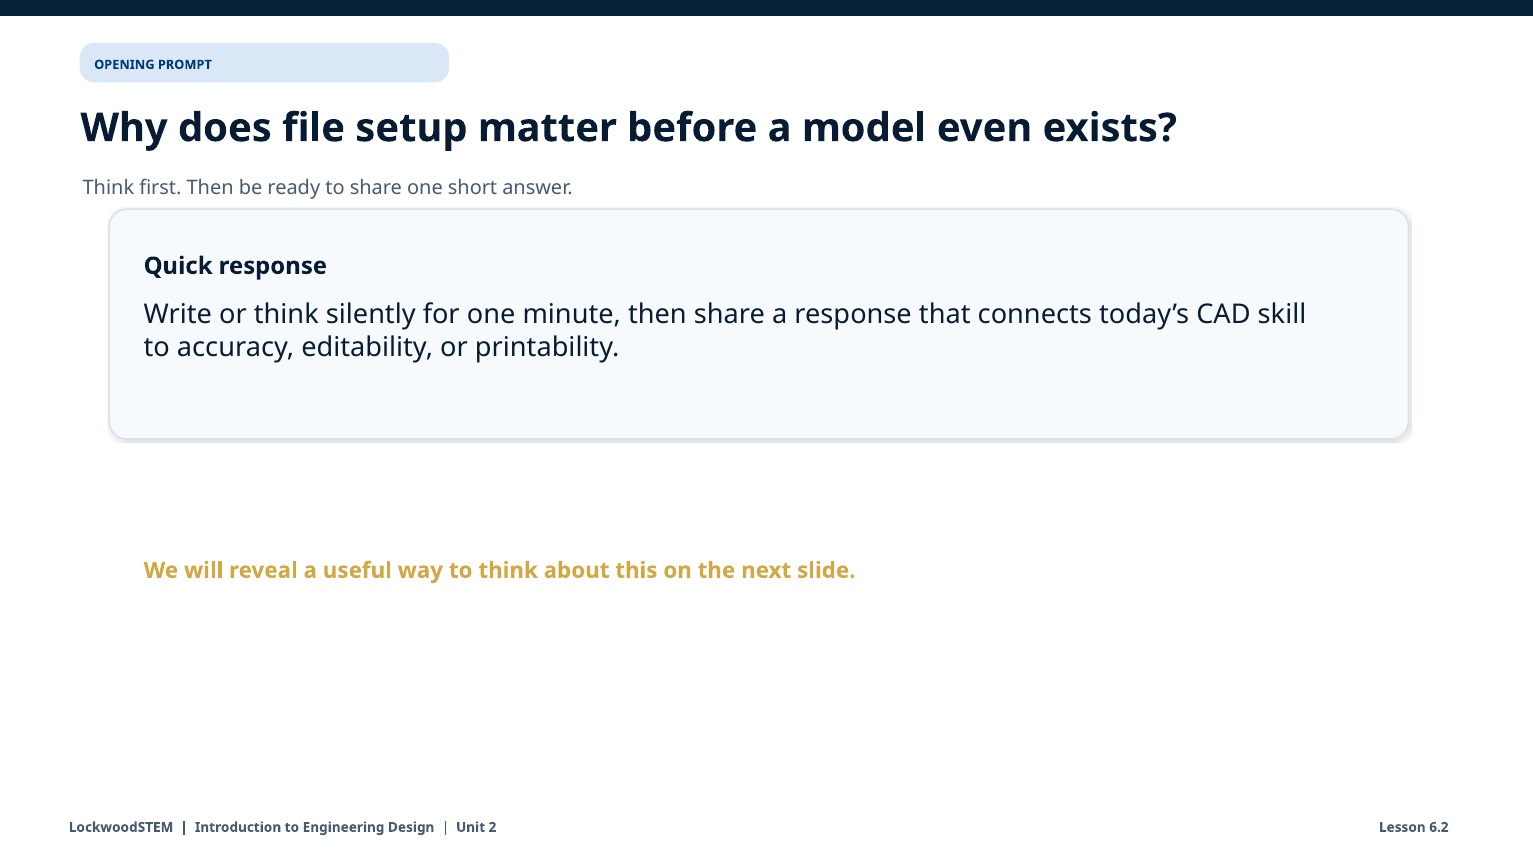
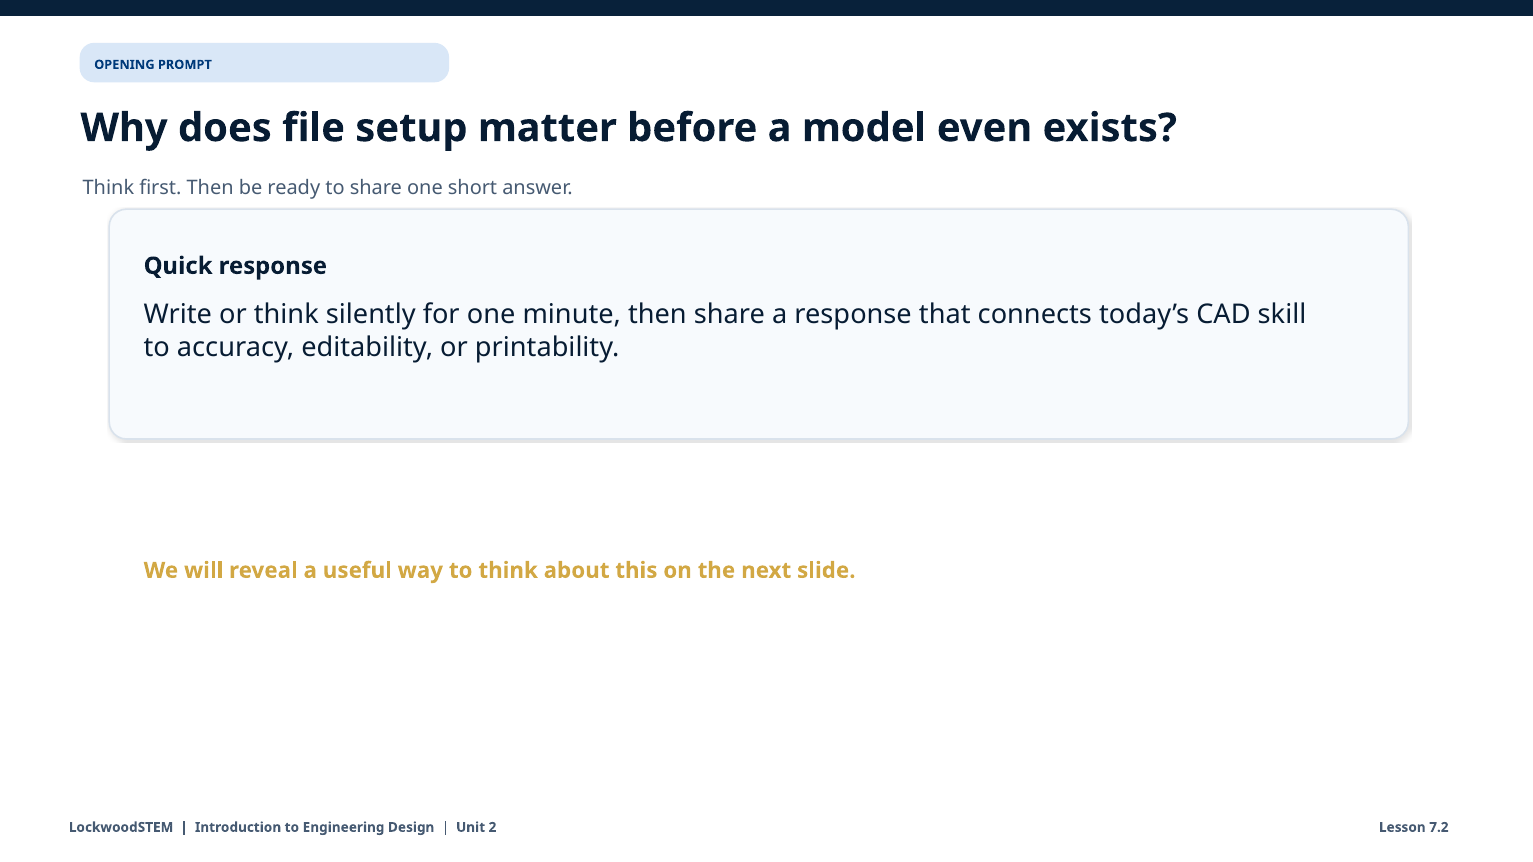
6.2: 6.2 -> 7.2 (1439, 828)
